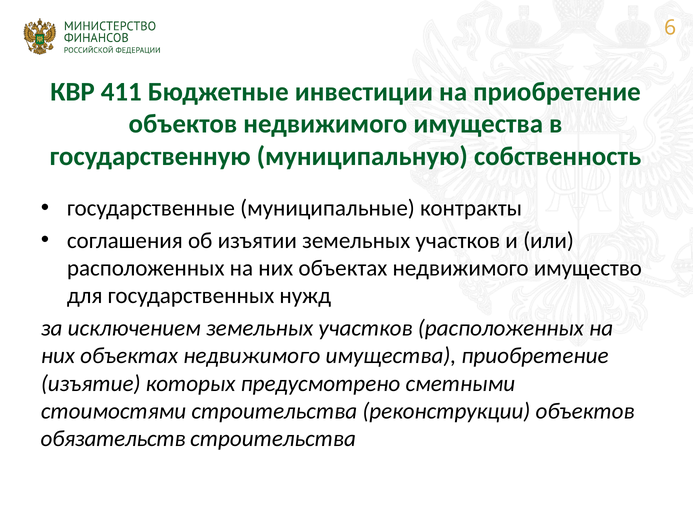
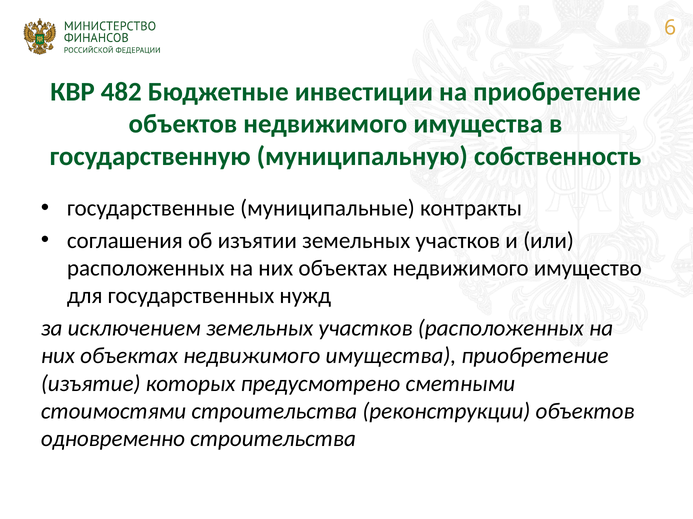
411: 411 -> 482 (121, 92)
обязательств: обязательств -> одновременно (113, 439)
